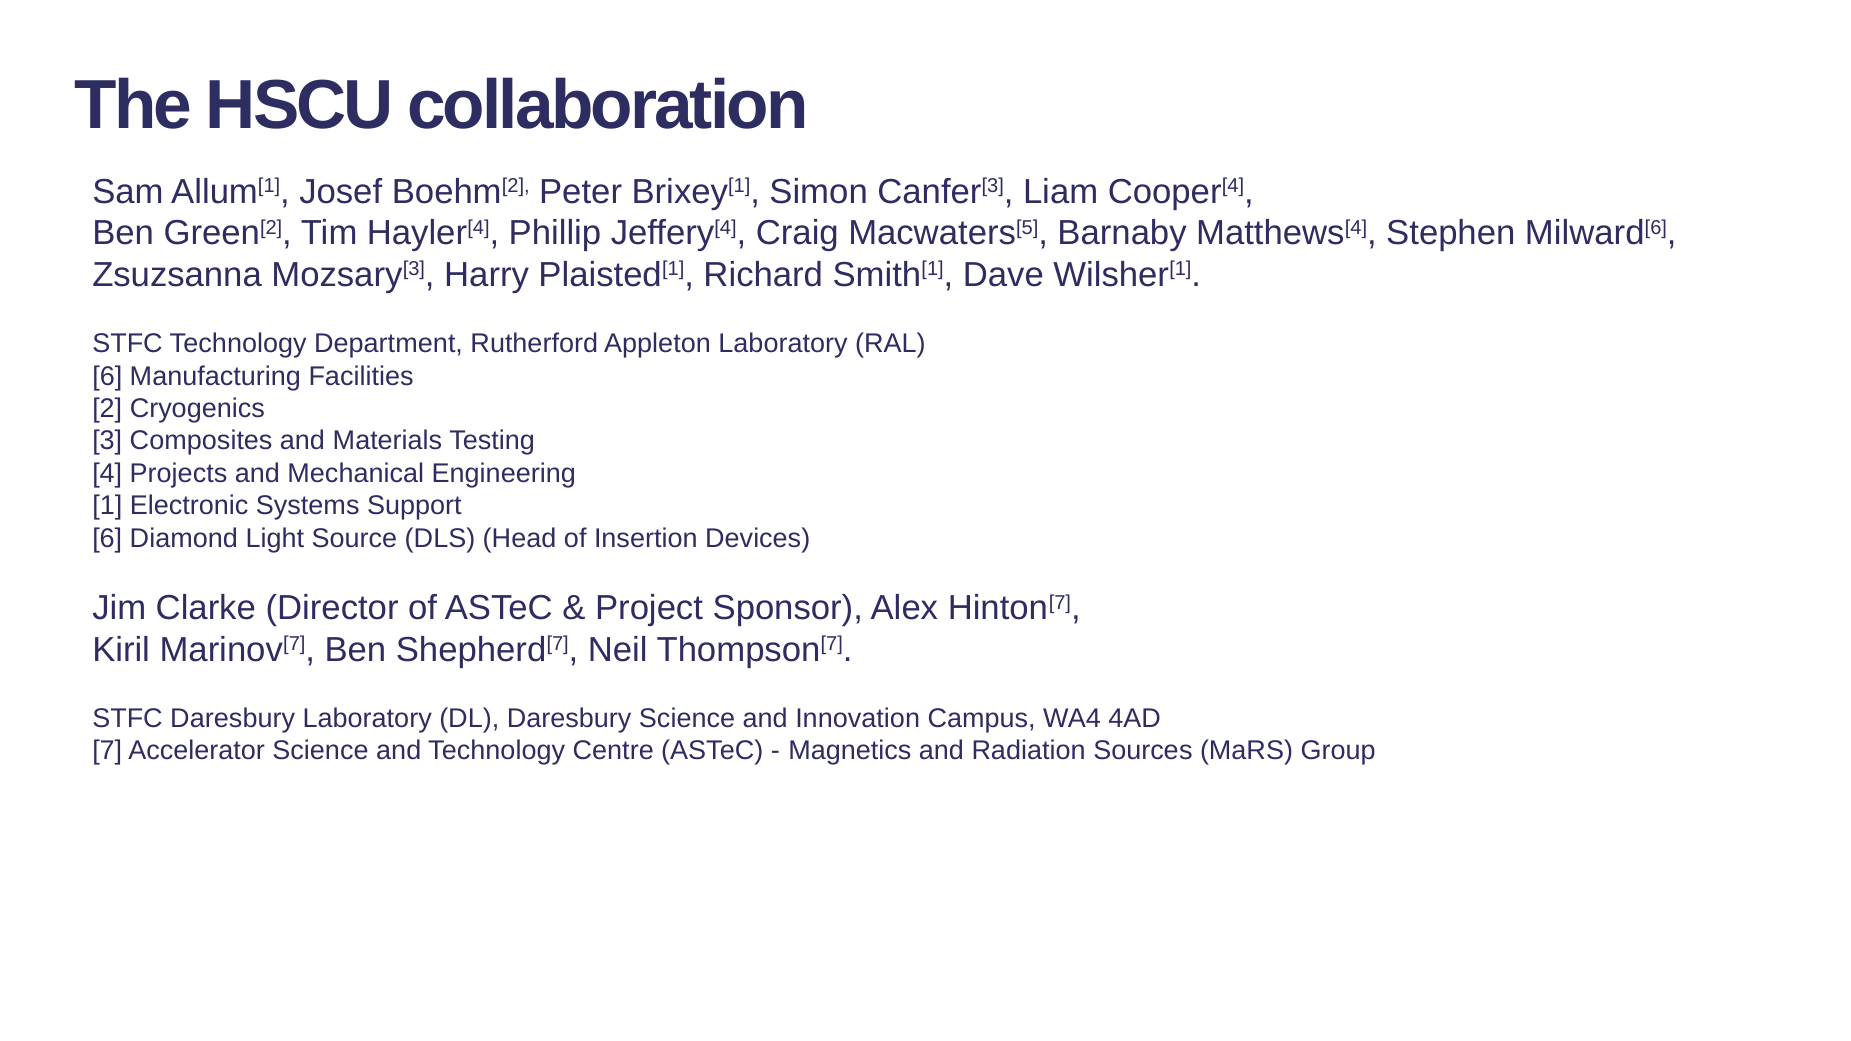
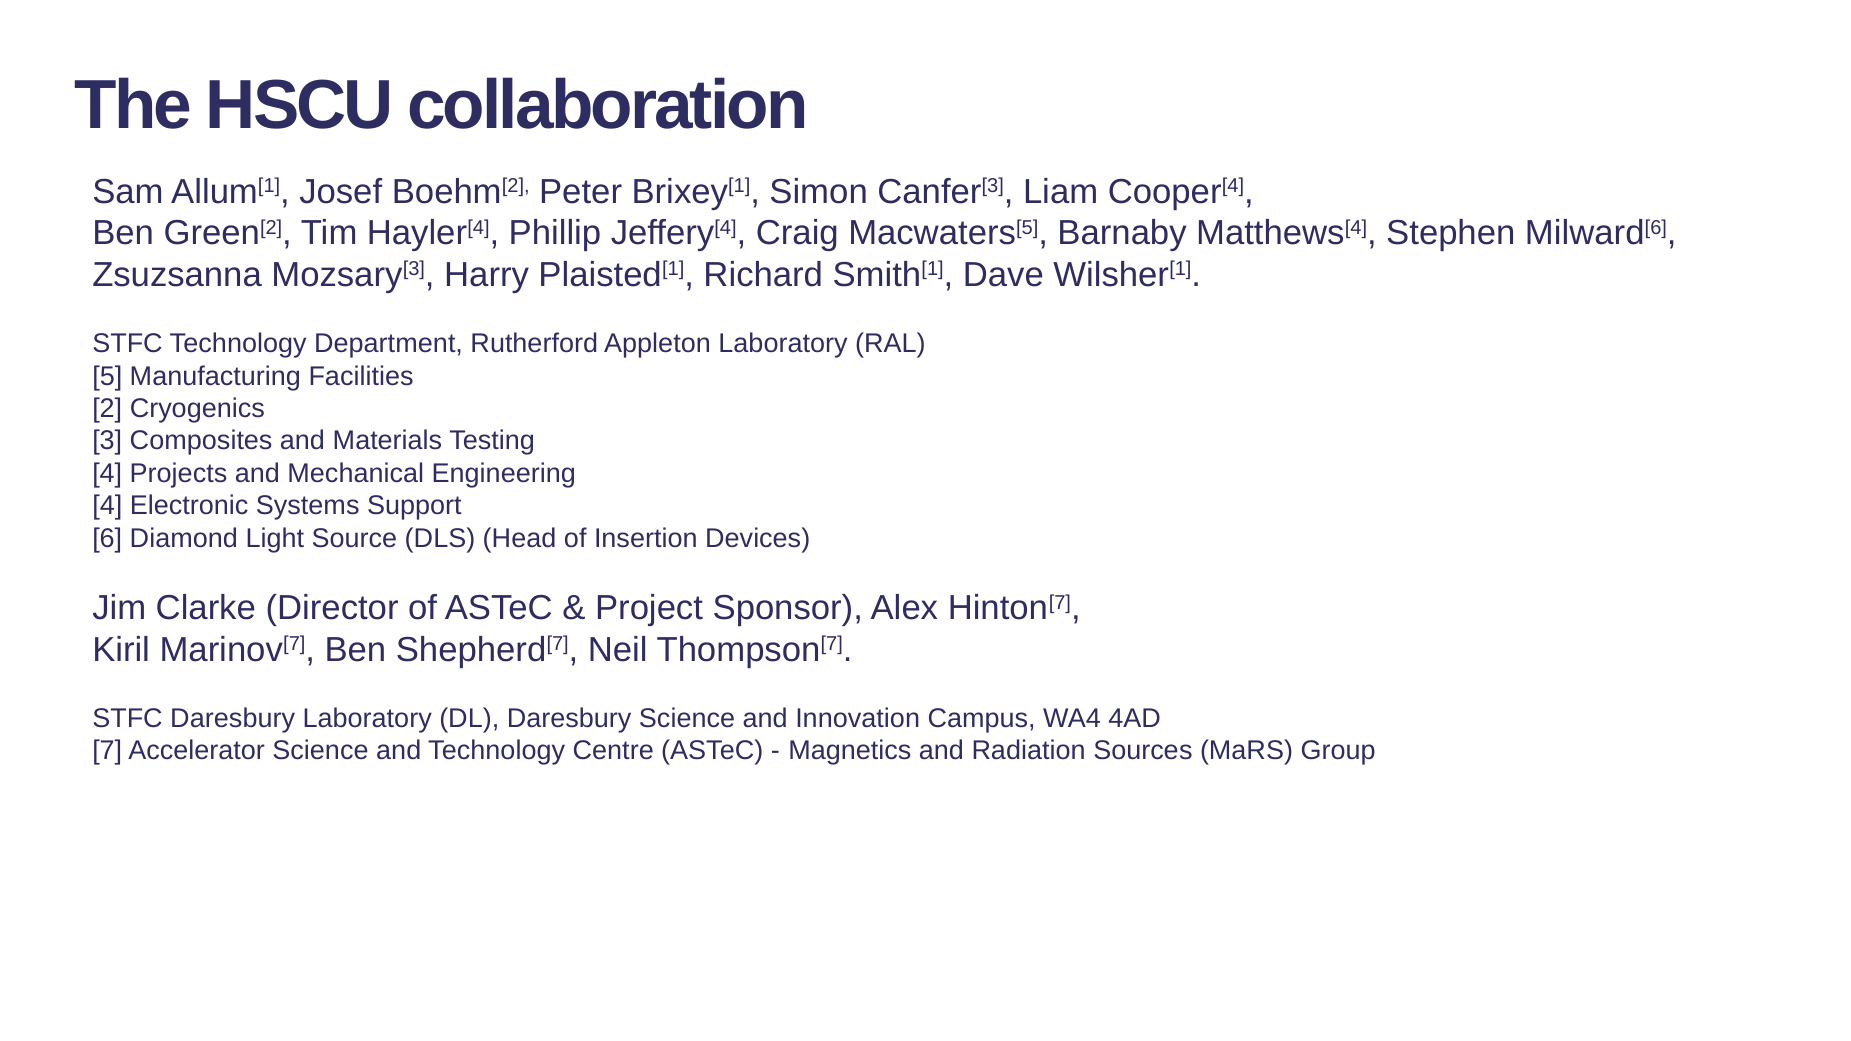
6: 6 -> 5 (107, 376)
1: 1 -> 4 (107, 506)
